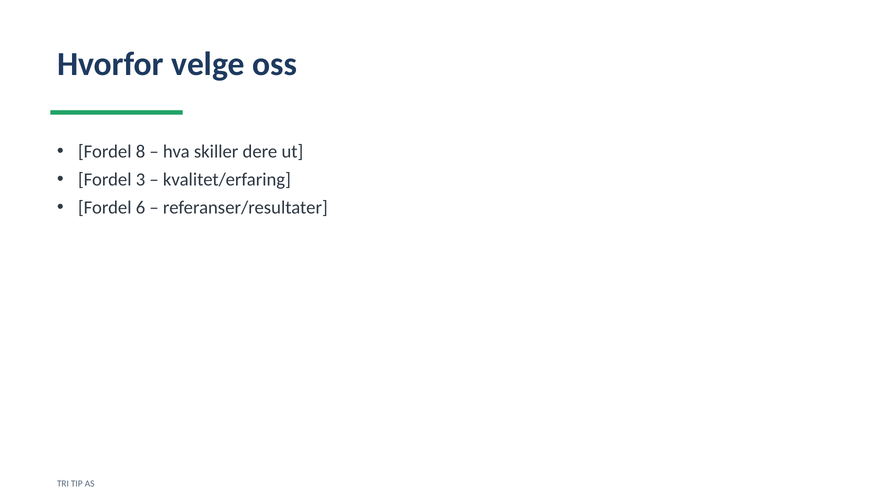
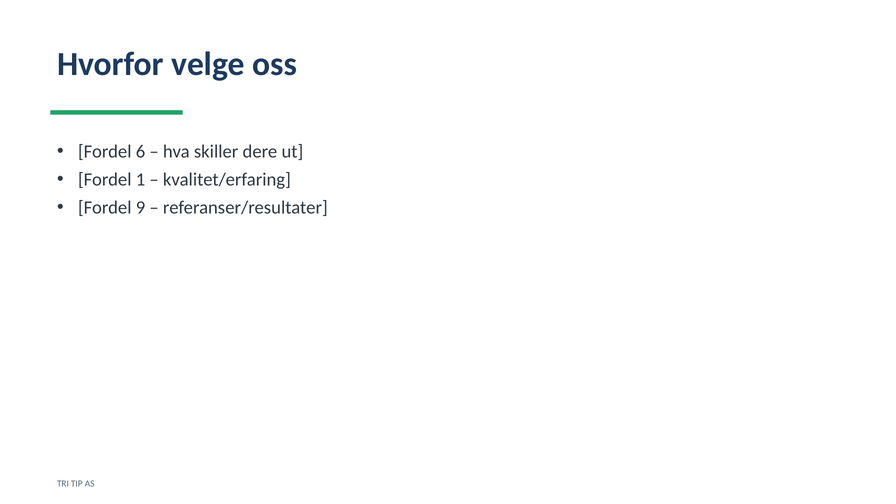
8: 8 -> 6 (141, 152)
3: 3 -> 1 (141, 180)
6: 6 -> 9 (141, 208)
